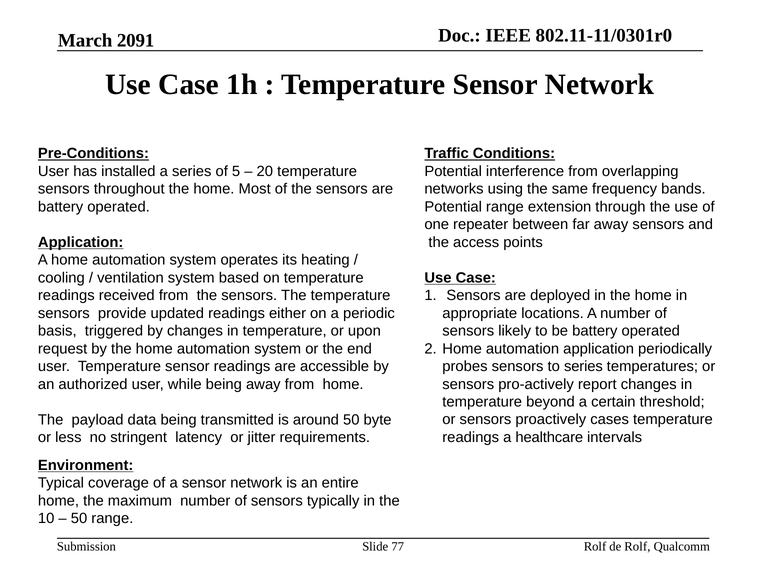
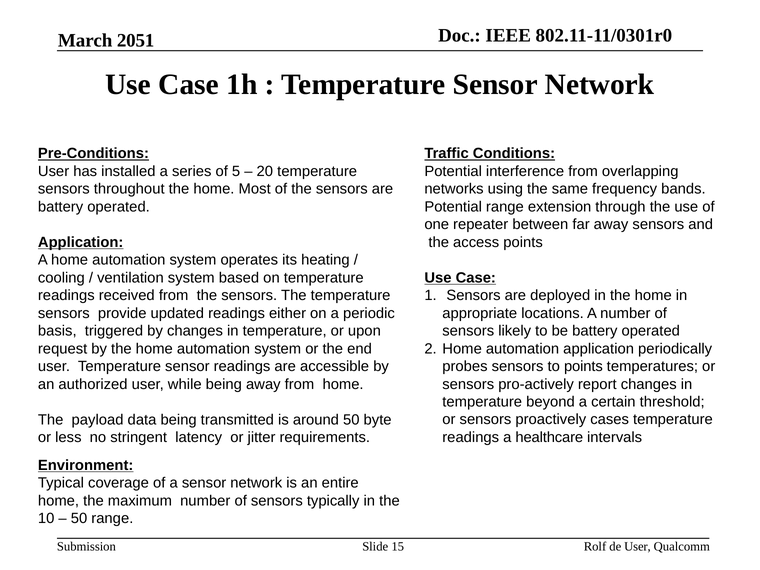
2091: 2091 -> 2051 (136, 41)
to series: series -> points (583, 366)
77: 77 -> 15 (398, 547)
de Rolf: Rolf -> User (637, 547)
